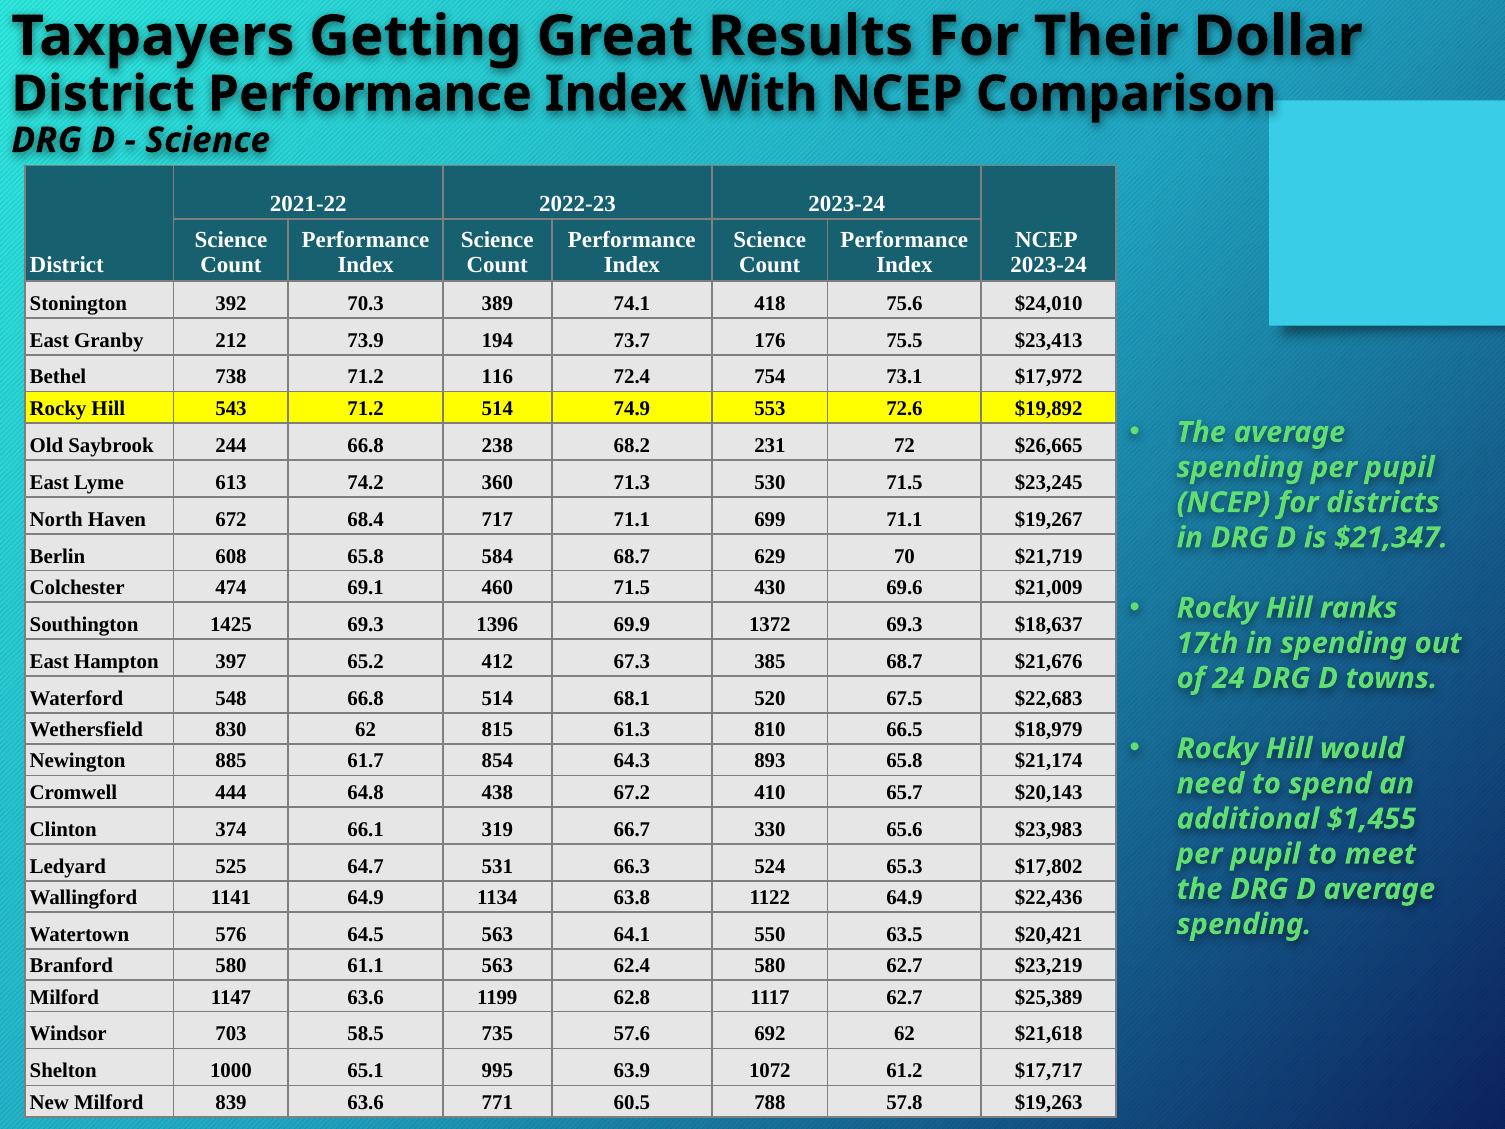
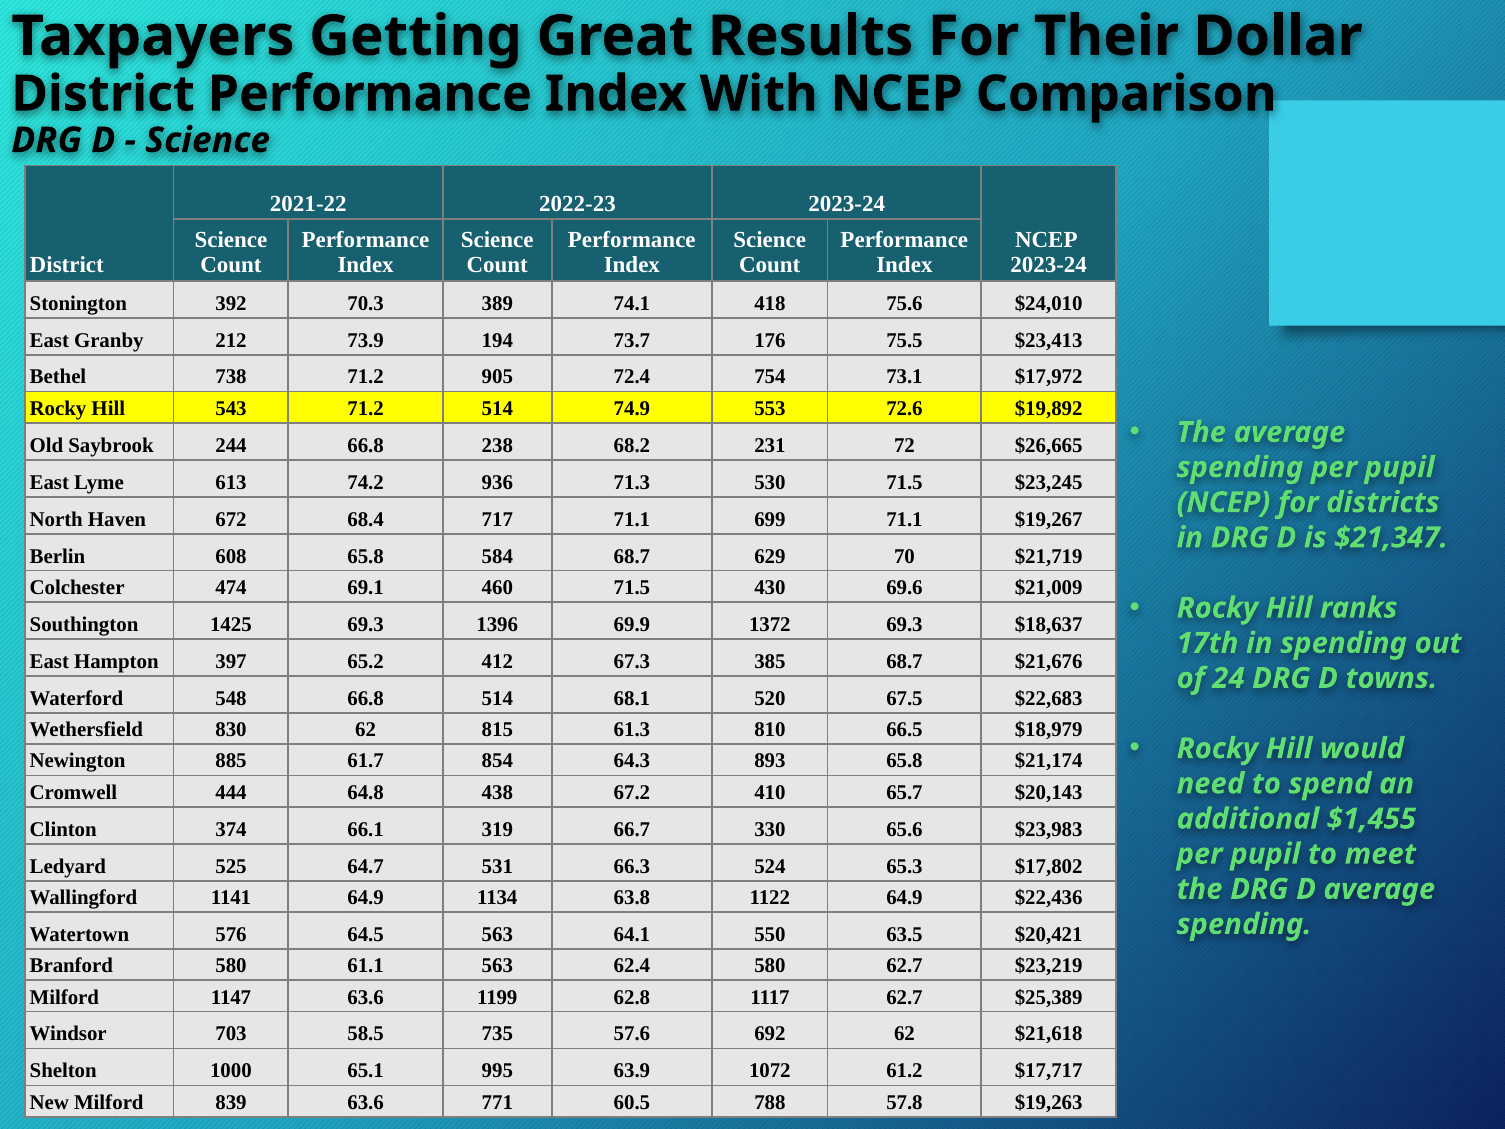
116: 116 -> 905 (497, 377)
360: 360 -> 936 (497, 482)
